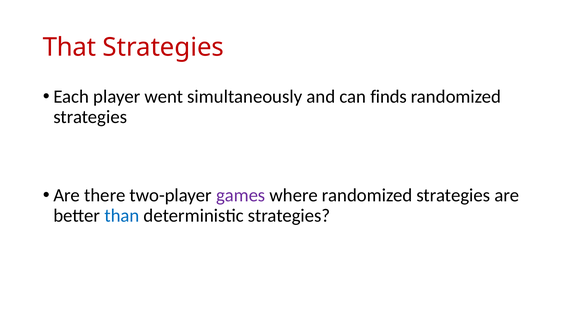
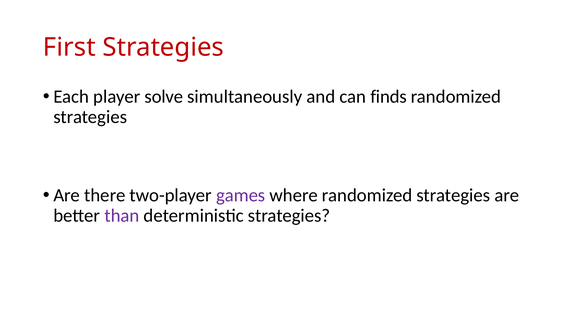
That: That -> First (69, 47)
went: went -> solve (164, 96)
than colour: blue -> purple (122, 215)
